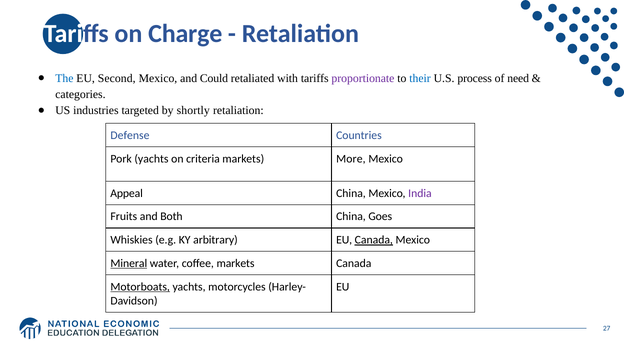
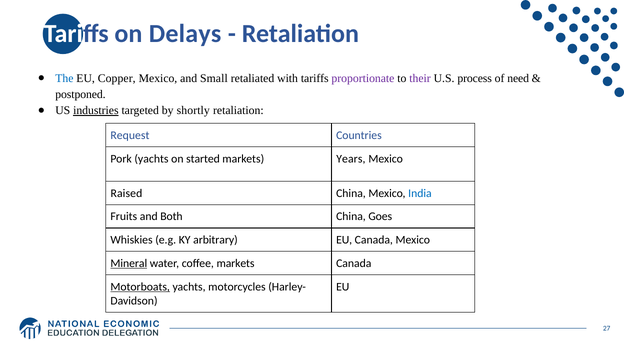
Charge: Charge -> Delays (185, 34)
Second: Second -> Copper (117, 78)
Could: Could -> Small (214, 78)
their colour: blue -> purple (420, 78)
categories: categories -> postponed (80, 94)
industries underline: none -> present (96, 111)
Defense: Defense -> Request (130, 135)
criteria: criteria -> started (203, 159)
More: More -> Years (351, 159)
Appeal: Appeal -> Raised (126, 193)
India colour: purple -> blue (420, 193)
Canada underline: present -> none (374, 240)
